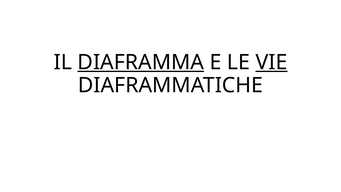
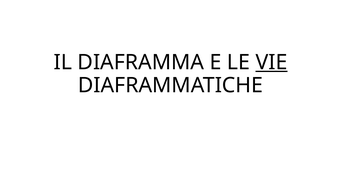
DIAFRAMMA underline: present -> none (141, 62)
